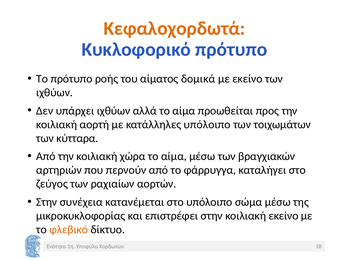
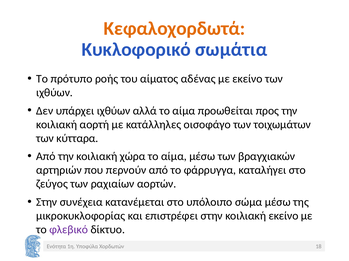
Κυκλοφορικό πρότυπο: πρότυπο -> σωμάτια (231, 50)
δομικά: δομικά -> αδένας (198, 79)
κατάλληλες υπόλοιπο: υπόλοιπο -> οισοφάγο (207, 125)
φλεβικό colour: orange -> purple (69, 230)
